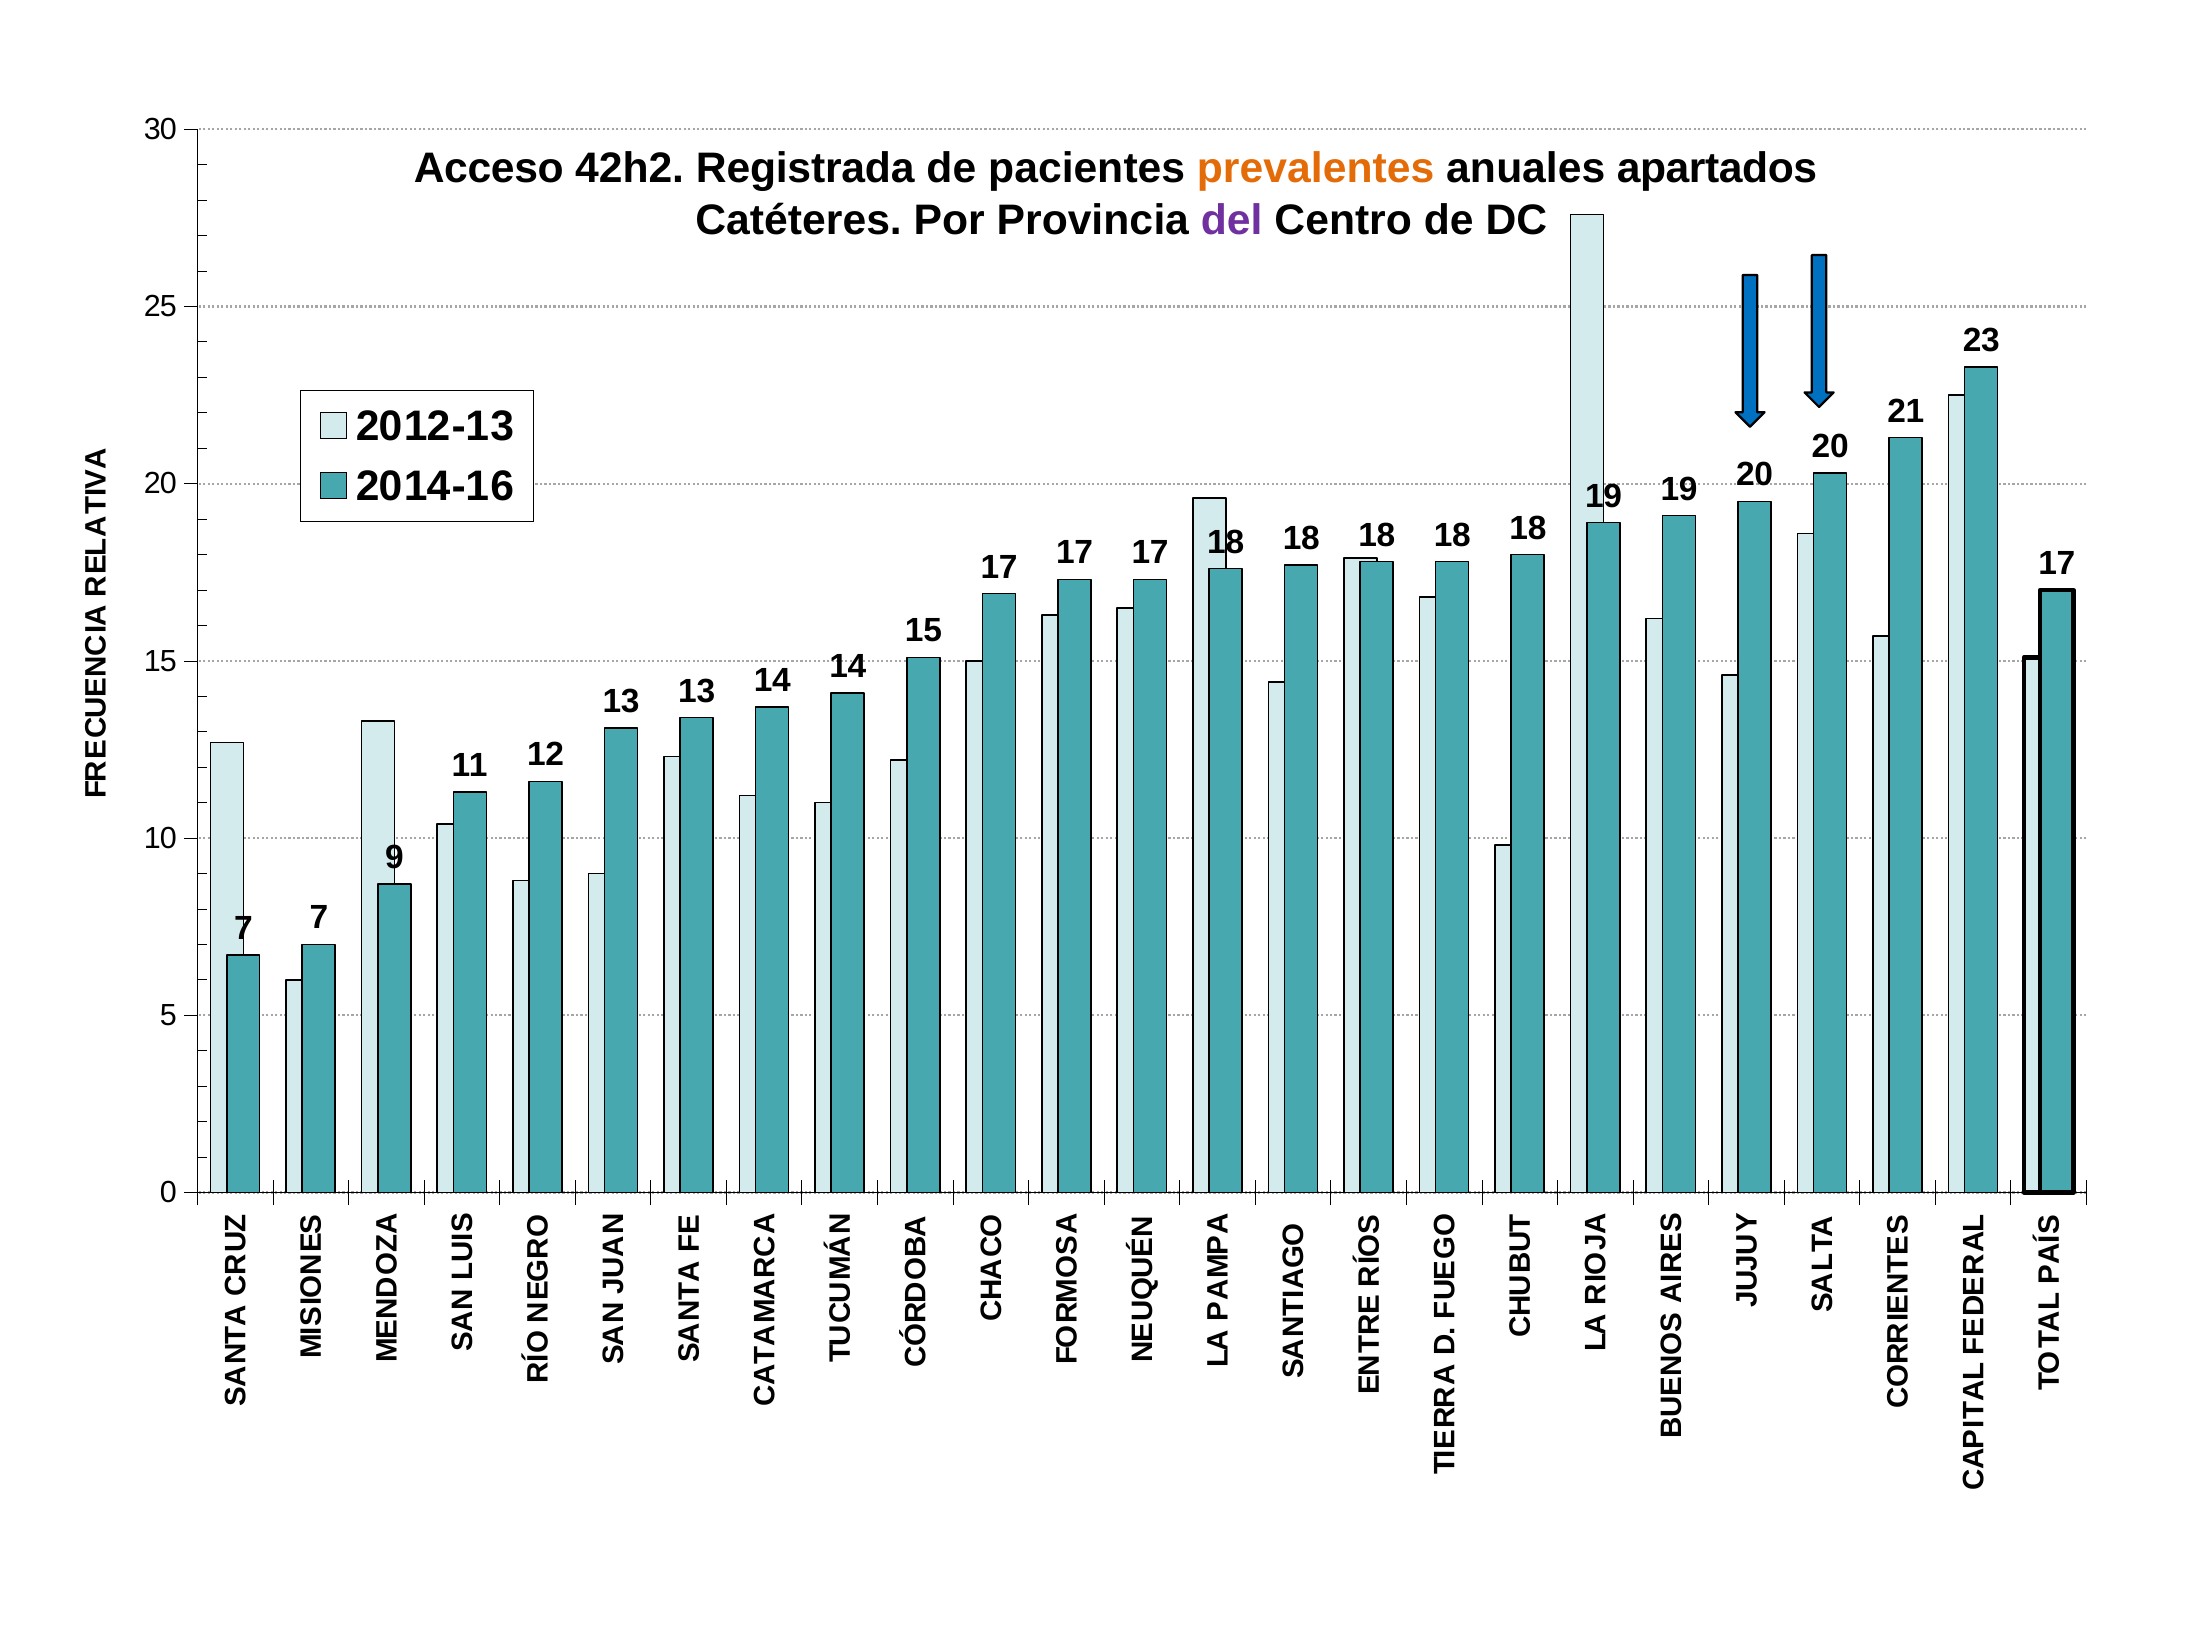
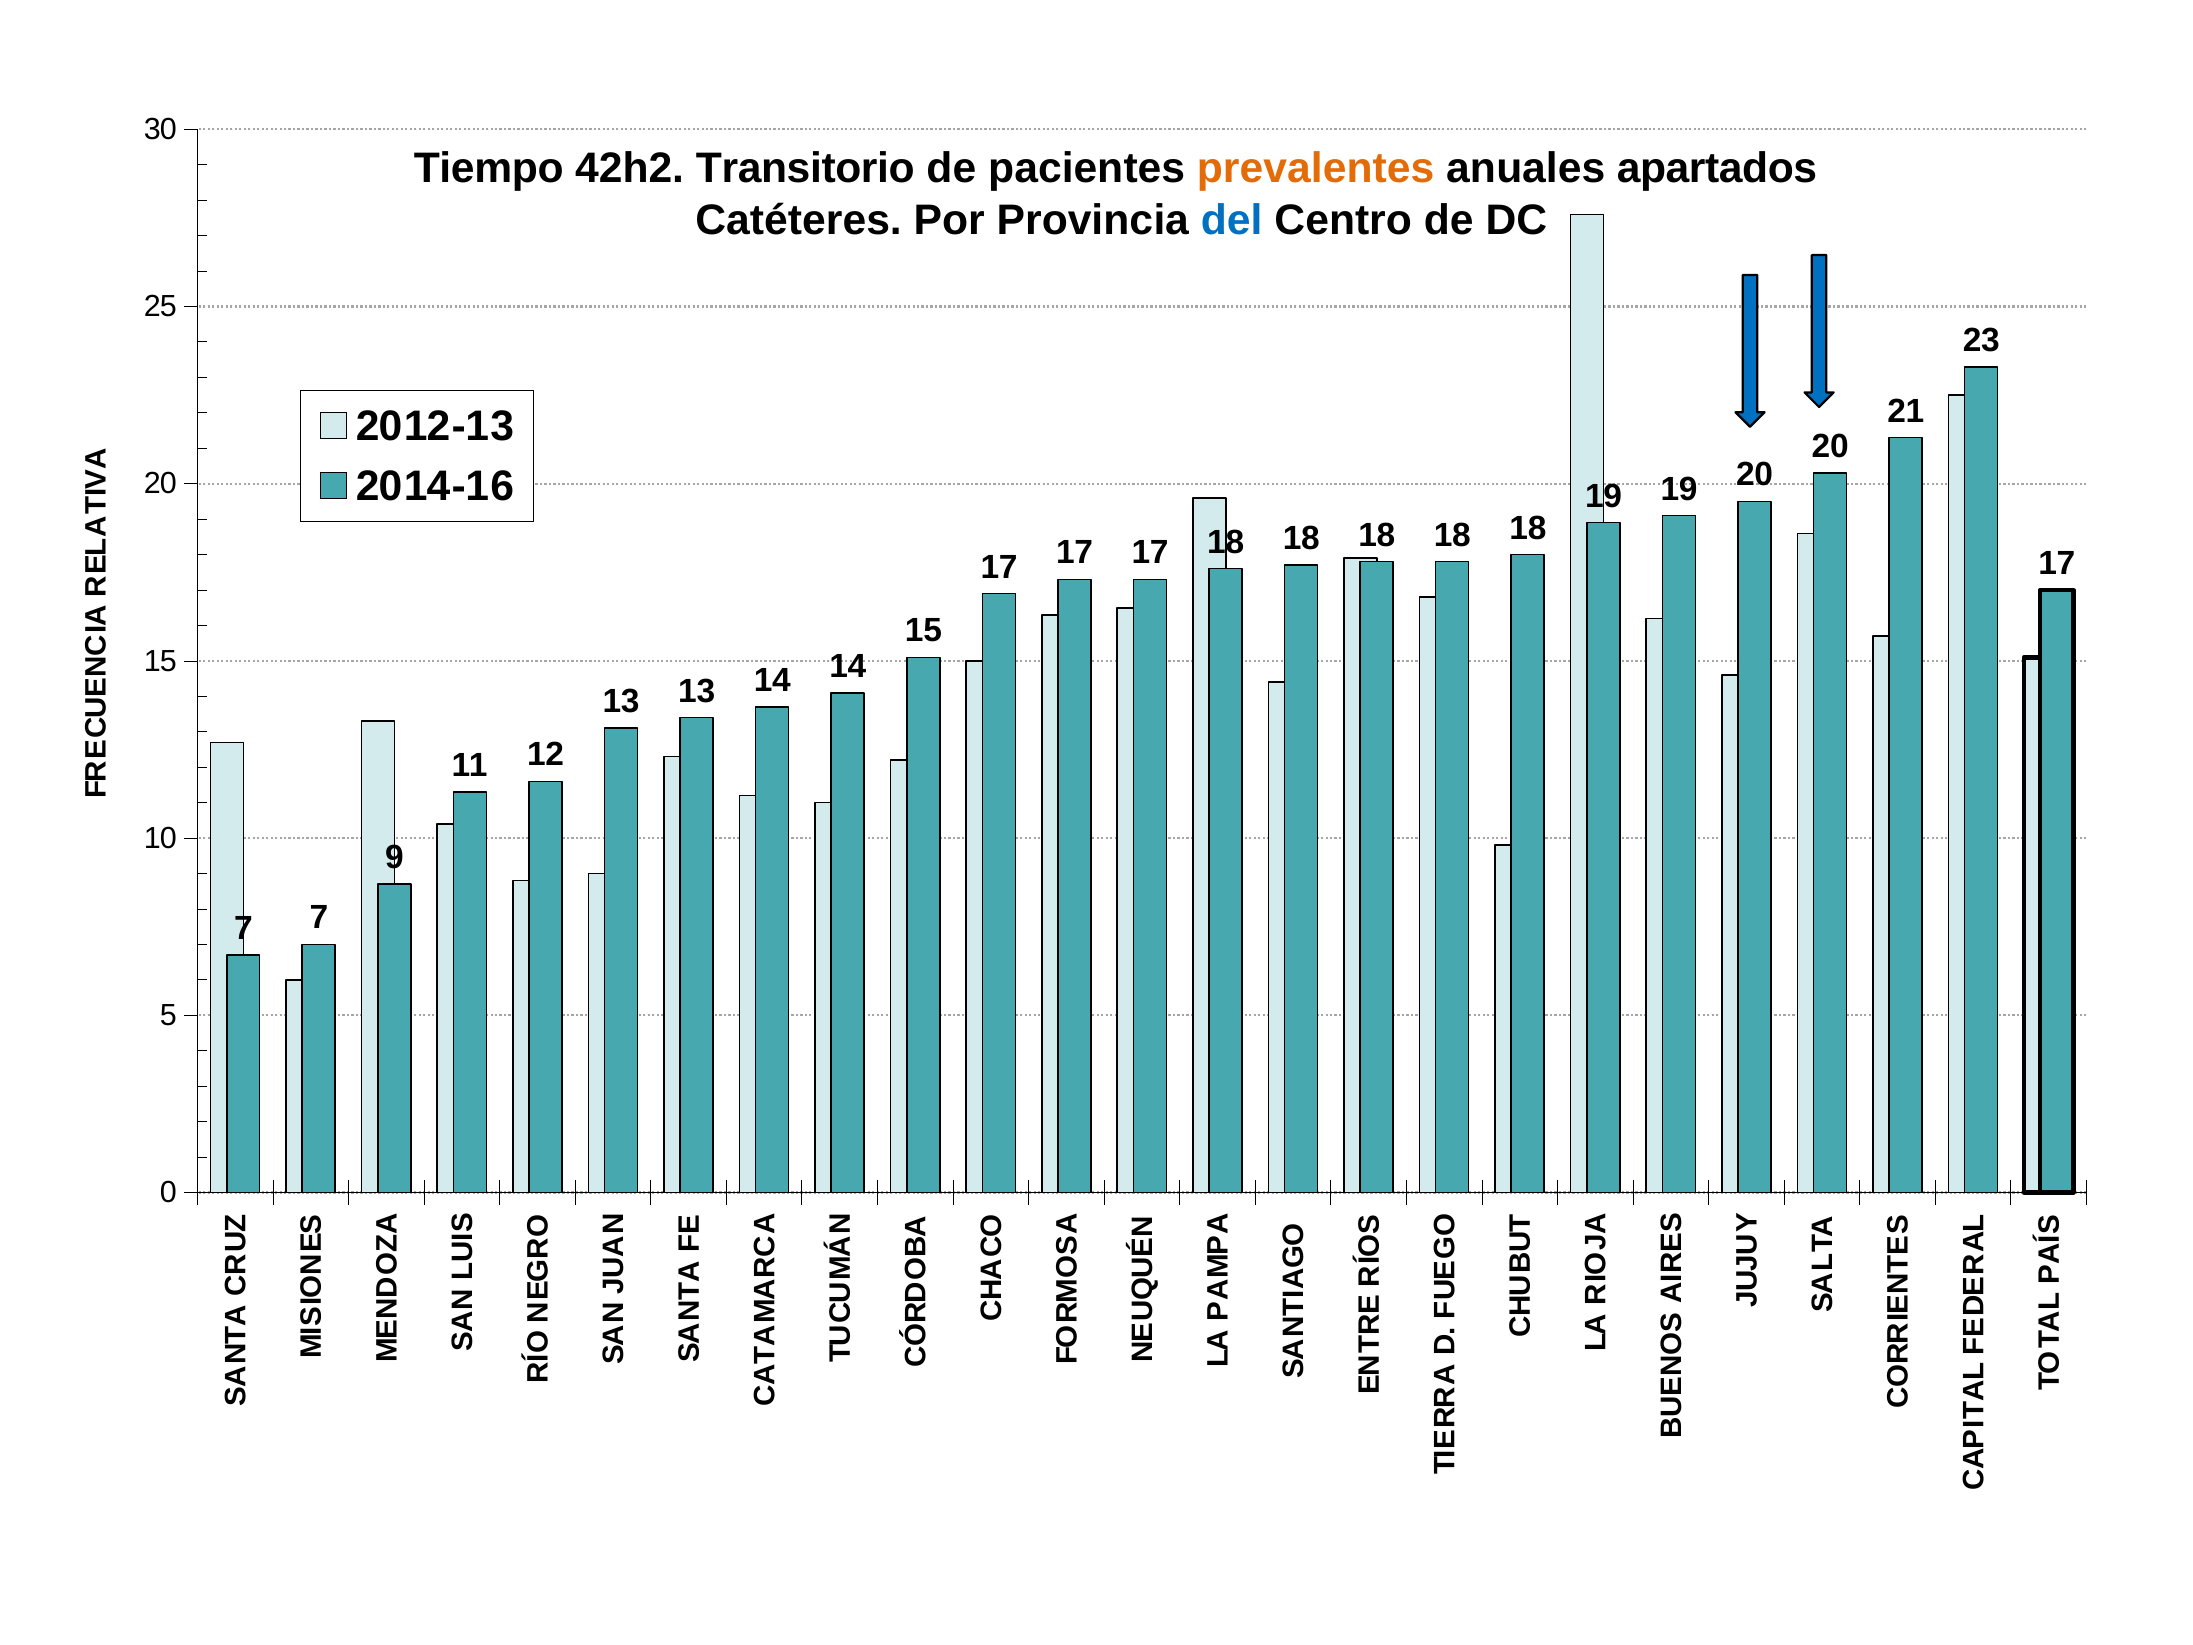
Acceso: Acceso -> Tiempo (489, 169)
Registrada: Registrada -> Transitorio (805, 169)
del colour: purple -> blue (1232, 220)
